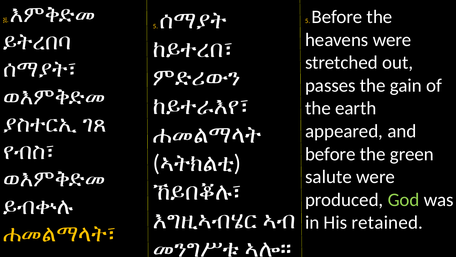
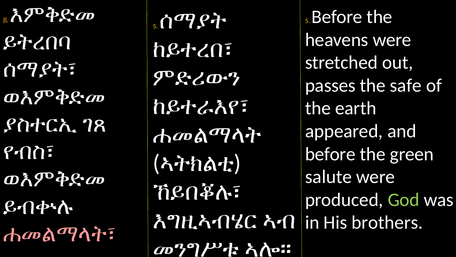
gain: gain -> safe (406, 85)
retained: retained -> brothers (387, 222)
ሐመልማላት፣ colour: yellow -> pink (60, 233)
